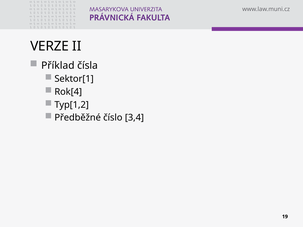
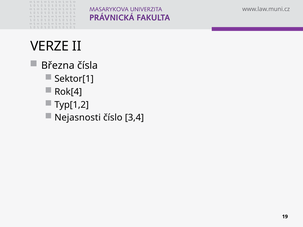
Příklad: Příklad -> Března (58, 66)
Předběžné: Předběžné -> Nejasnosti (78, 118)
